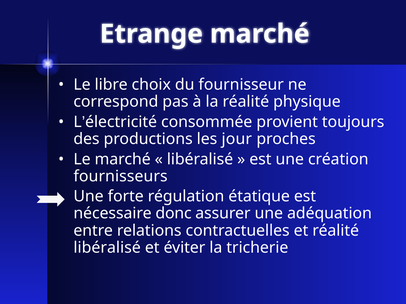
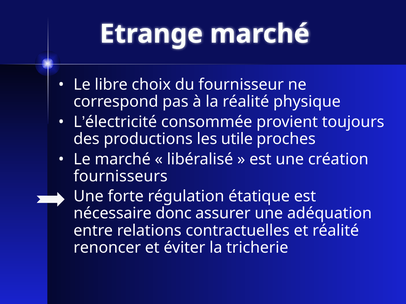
jour: jour -> utile (237, 139)
libéralisé: libéralisé -> renoncer (107, 248)
